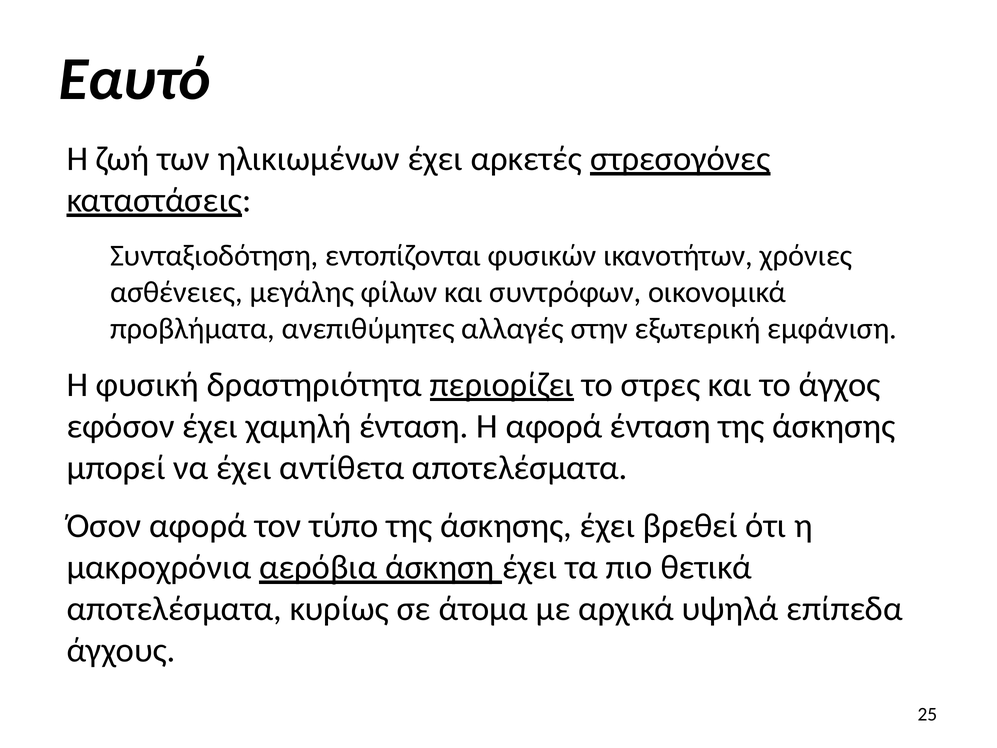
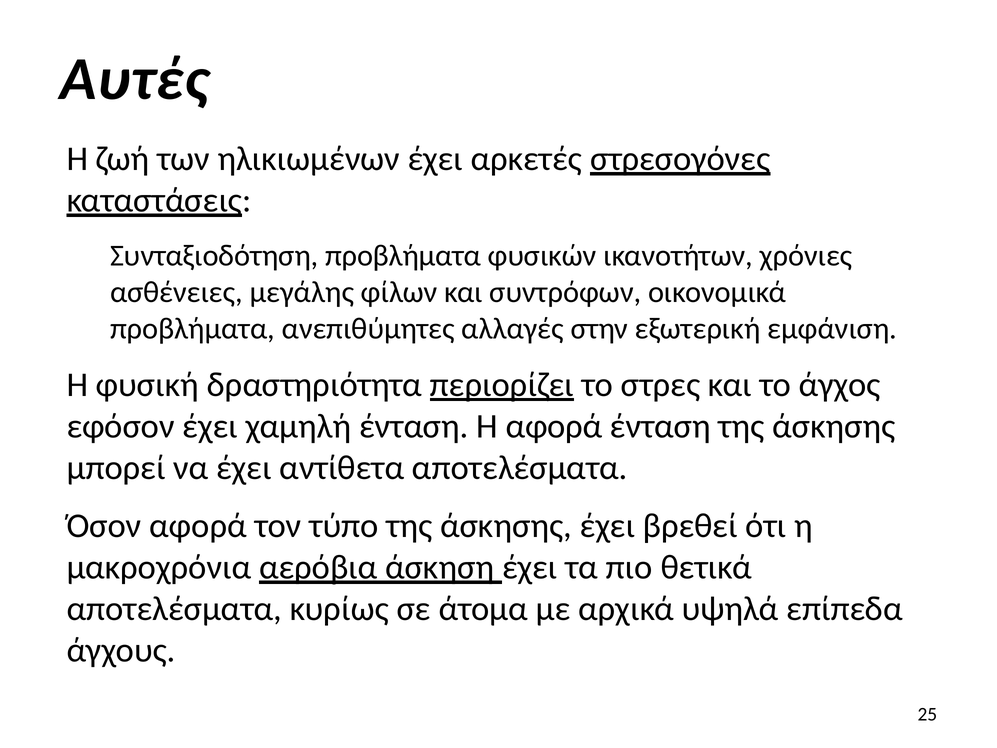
Εαυτό: Εαυτό -> Αυτές (134, 79)
Συνταξιοδότηση εντοπίζονται: εντοπίζονται -> προβλήματα (403, 256)
